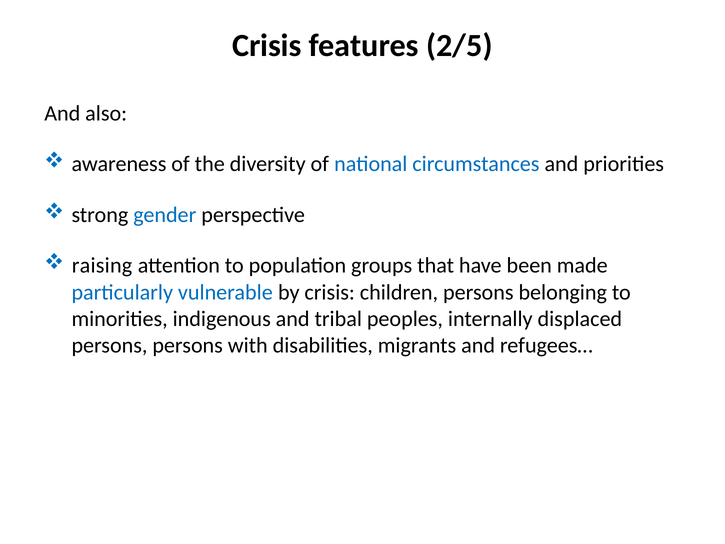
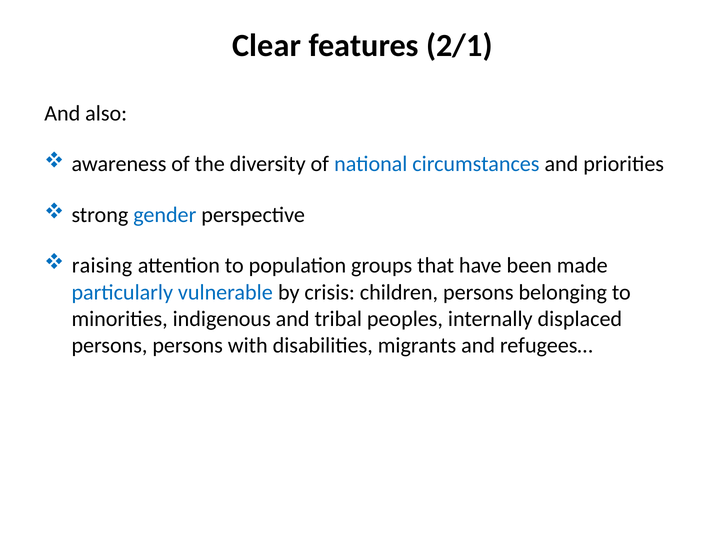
Crisis: Crisis -> Clear (267, 46)
2/5: 2/5 -> 2/1 (459, 46)
